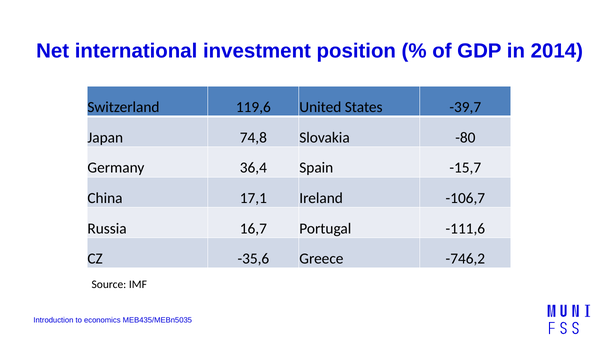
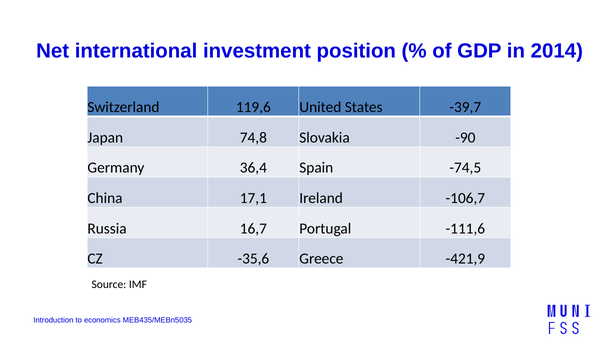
-80: -80 -> -90 (465, 138)
-15,7: -15,7 -> -74,5 (465, 168)
-746,2: -746,2 -> -421,9 (465, 259)
